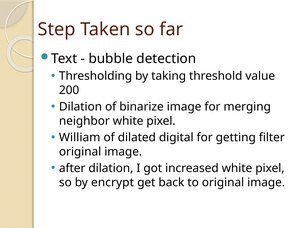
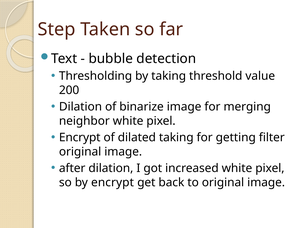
William: William -> Encrypt (80, 138)
dilated digital: digital -> taking (176, 138)
